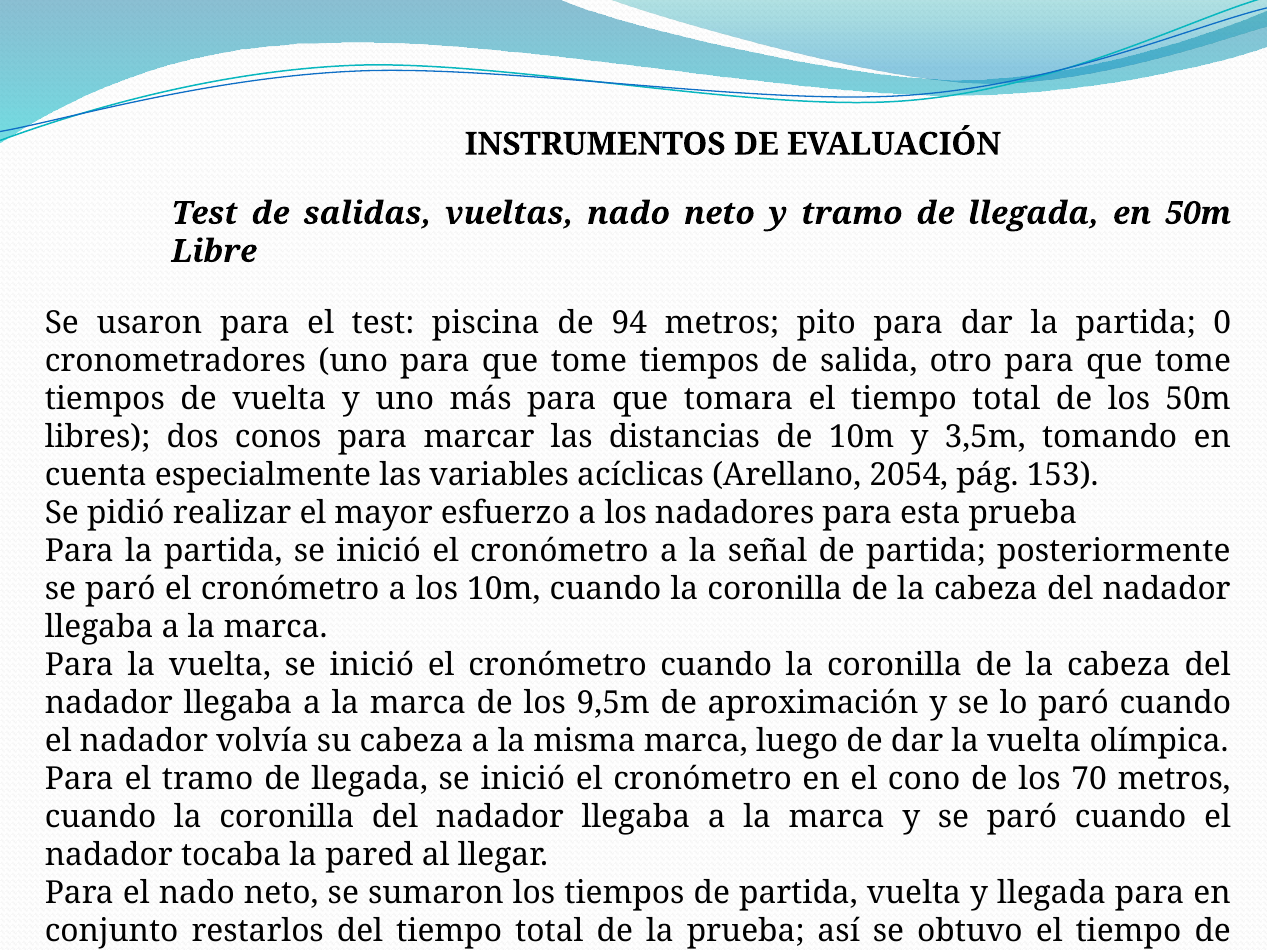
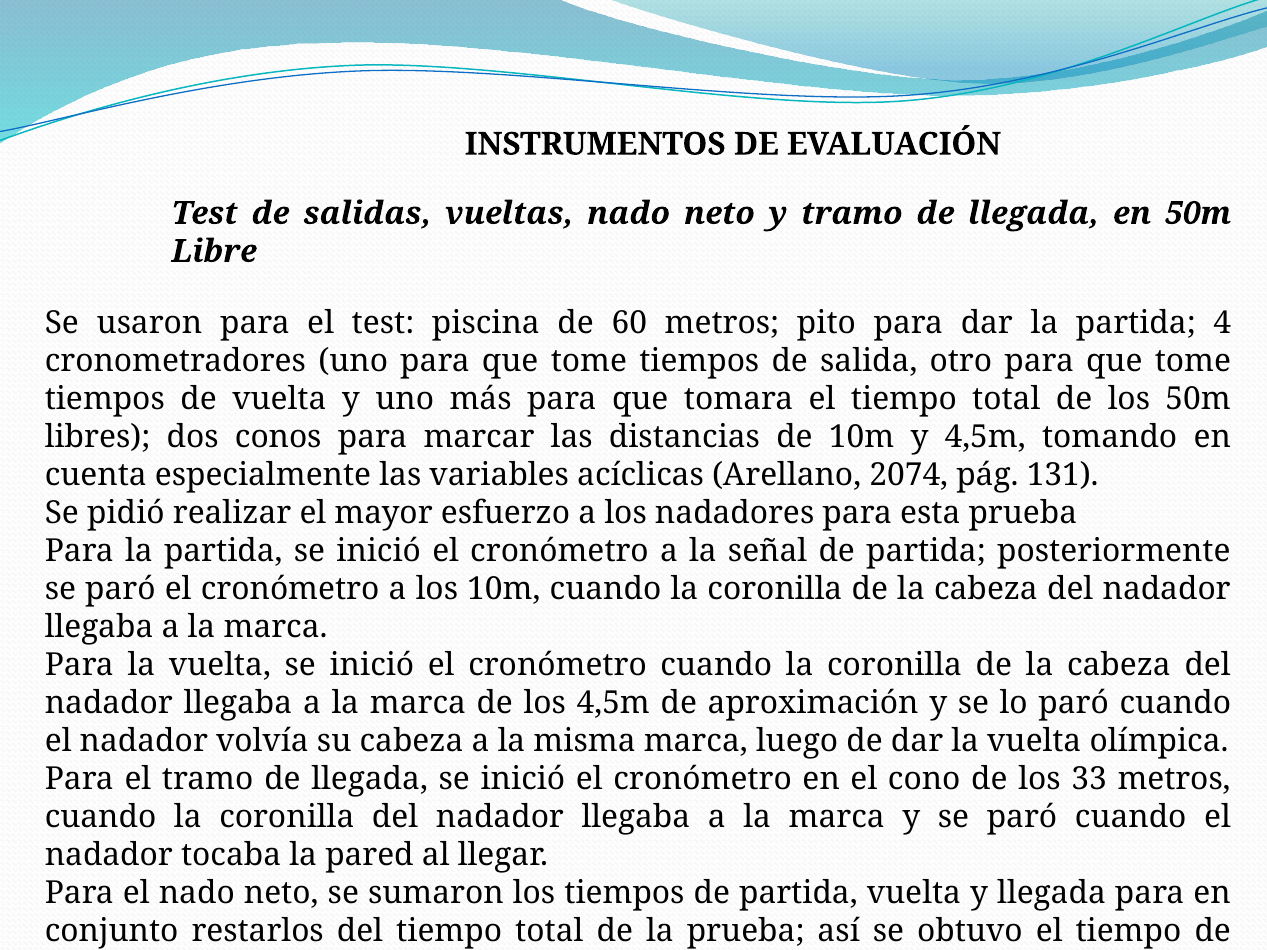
94: 94 -> 60 (629, 323)
0: 0 -> 4 (1222, 323)
y 3,5m: 3,5m -> 4,5m (985, 437)
2054: 2054 -> 2074 (909, 475)
153: 153 -> 131 (1063, 475)
los 9,5m: 9,5m -> 4,5m (613, 703)
70: 70 -> 33 (1089, 779)
